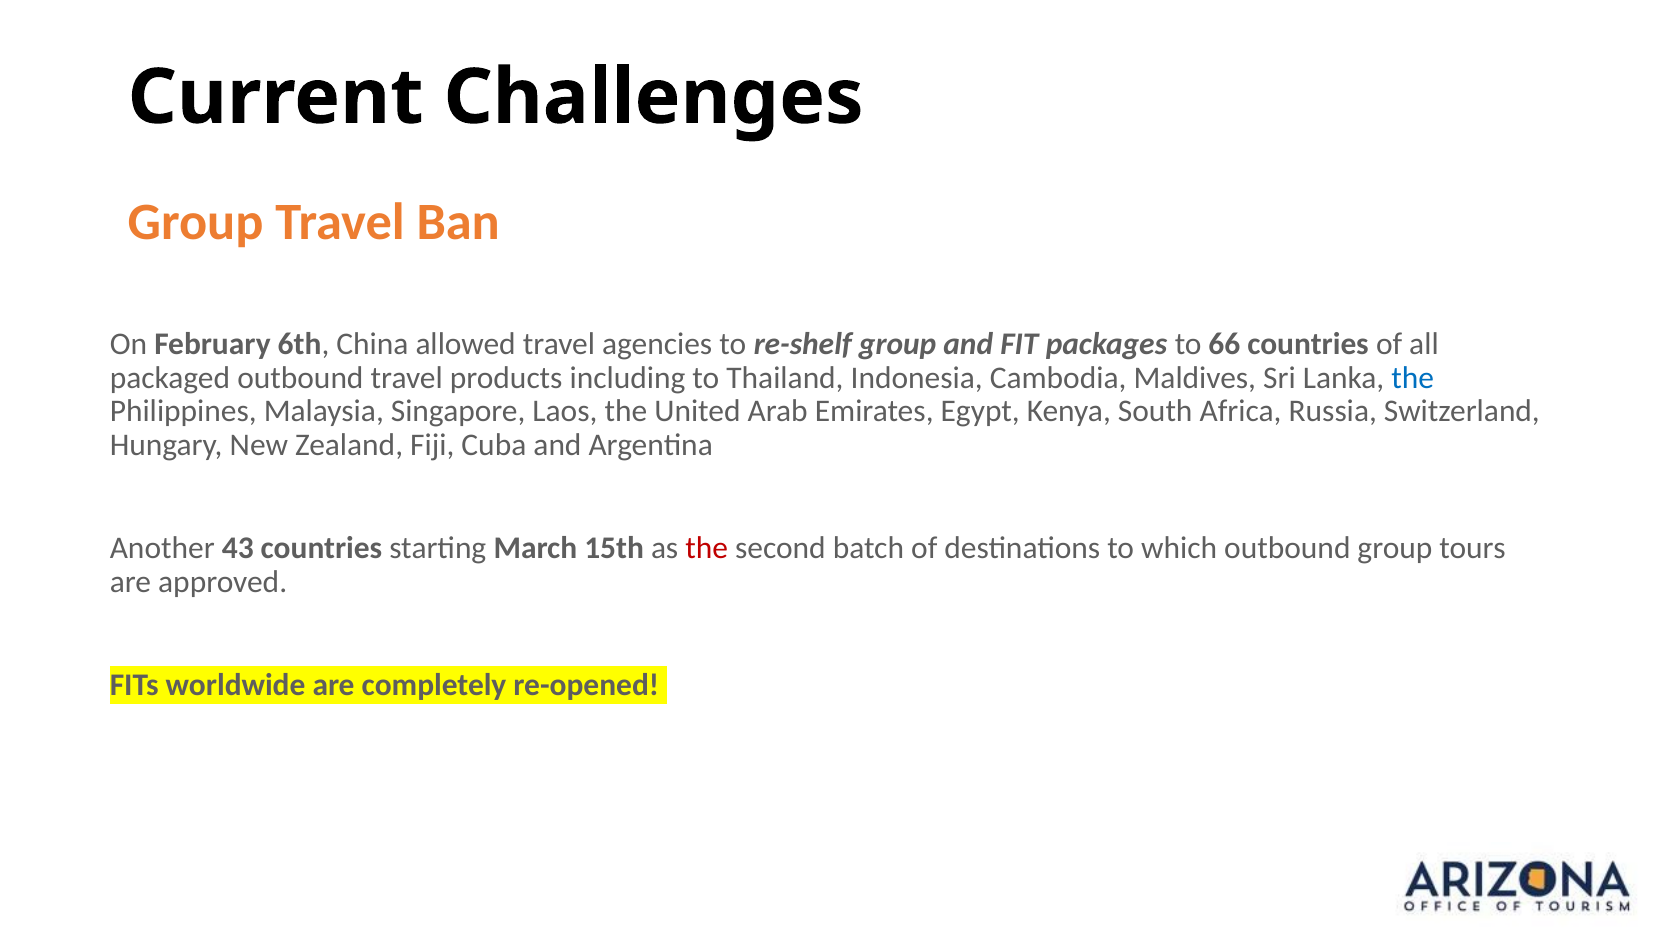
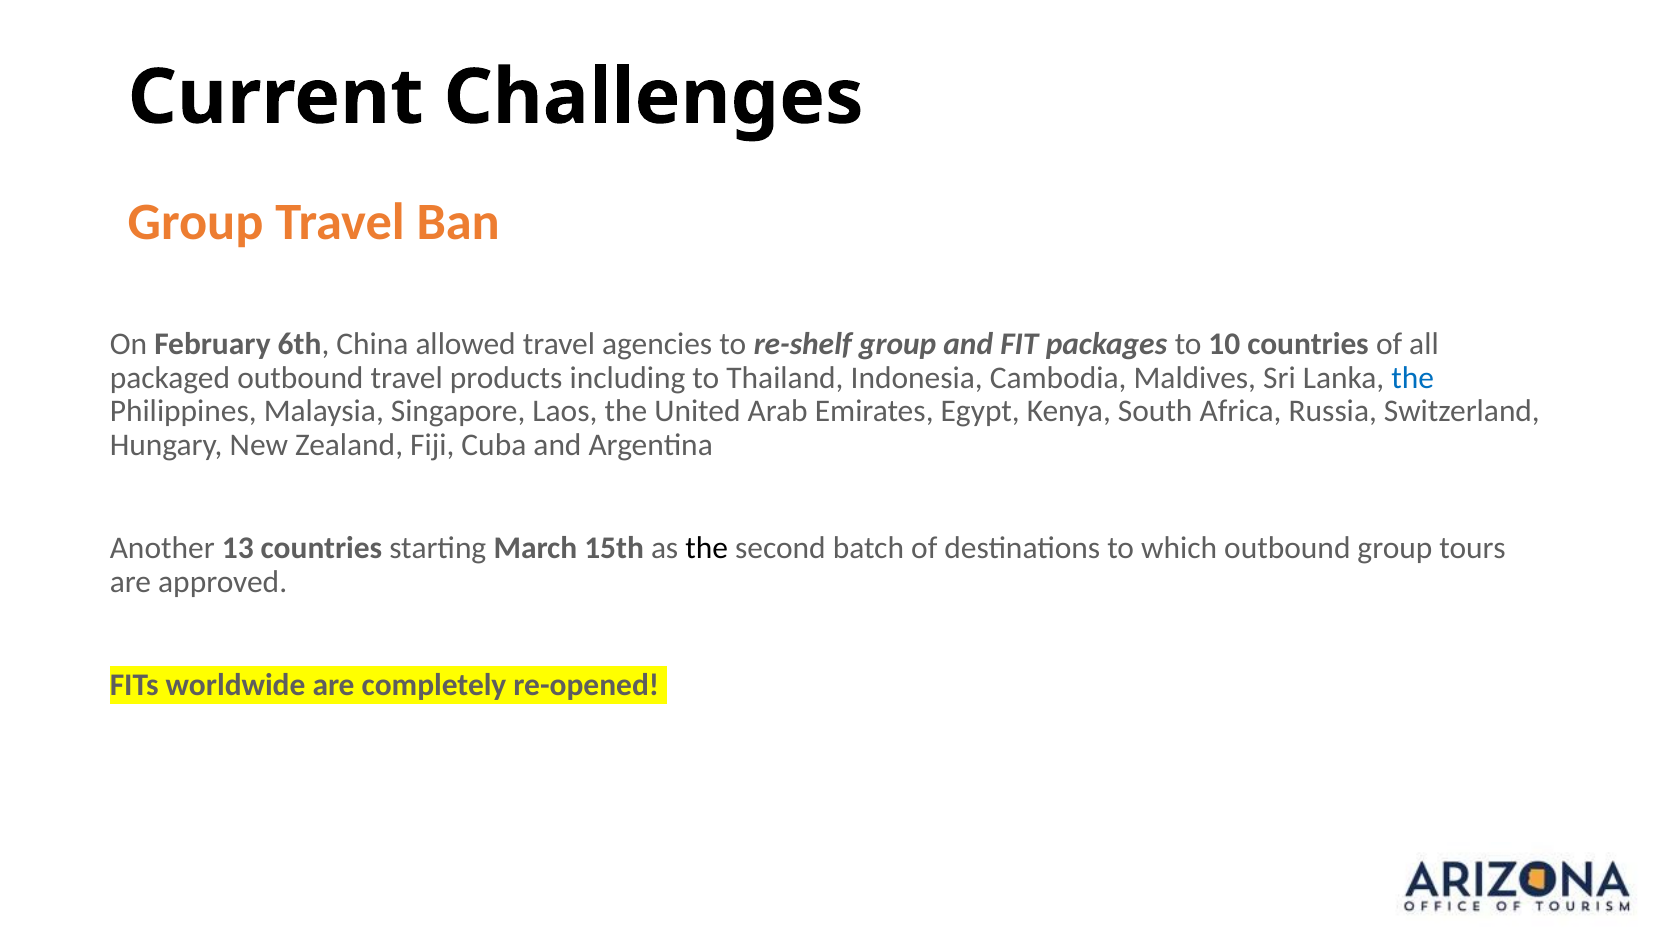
66: 66 -> 10 (1224, 344)
43: 43 -> 13 (238, 548)
the colour: red -> black (707, 548)
